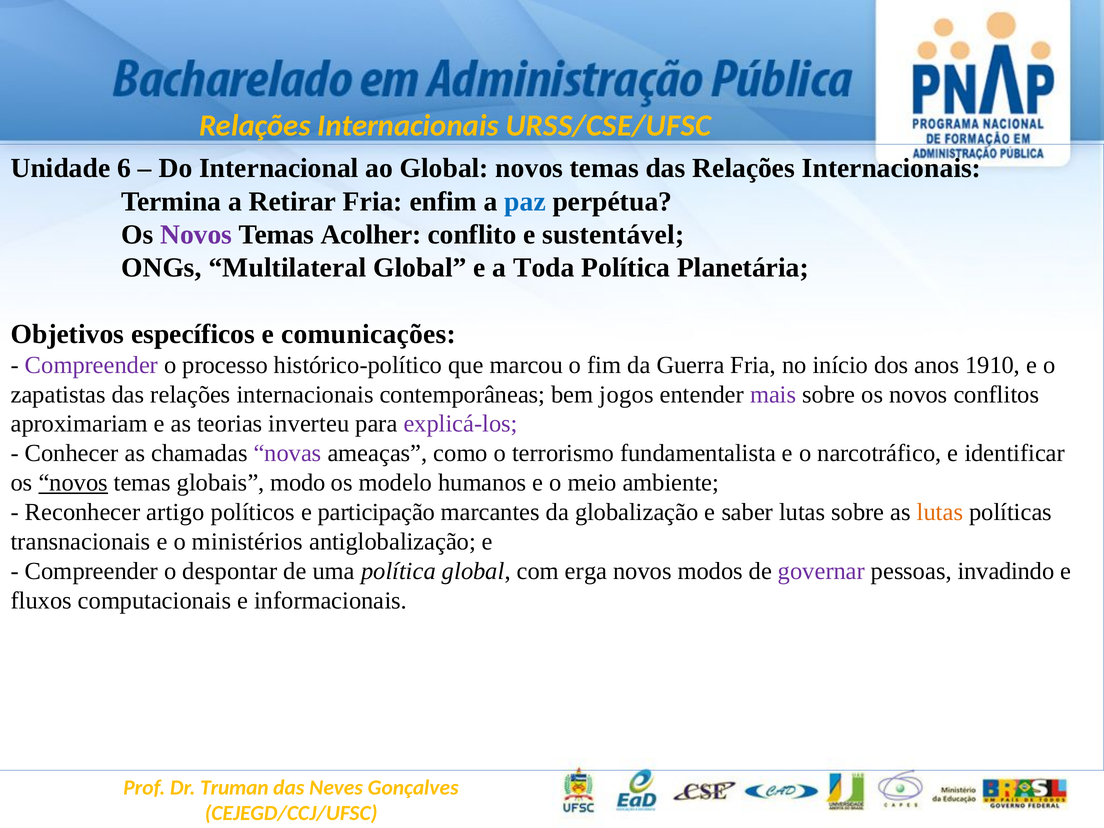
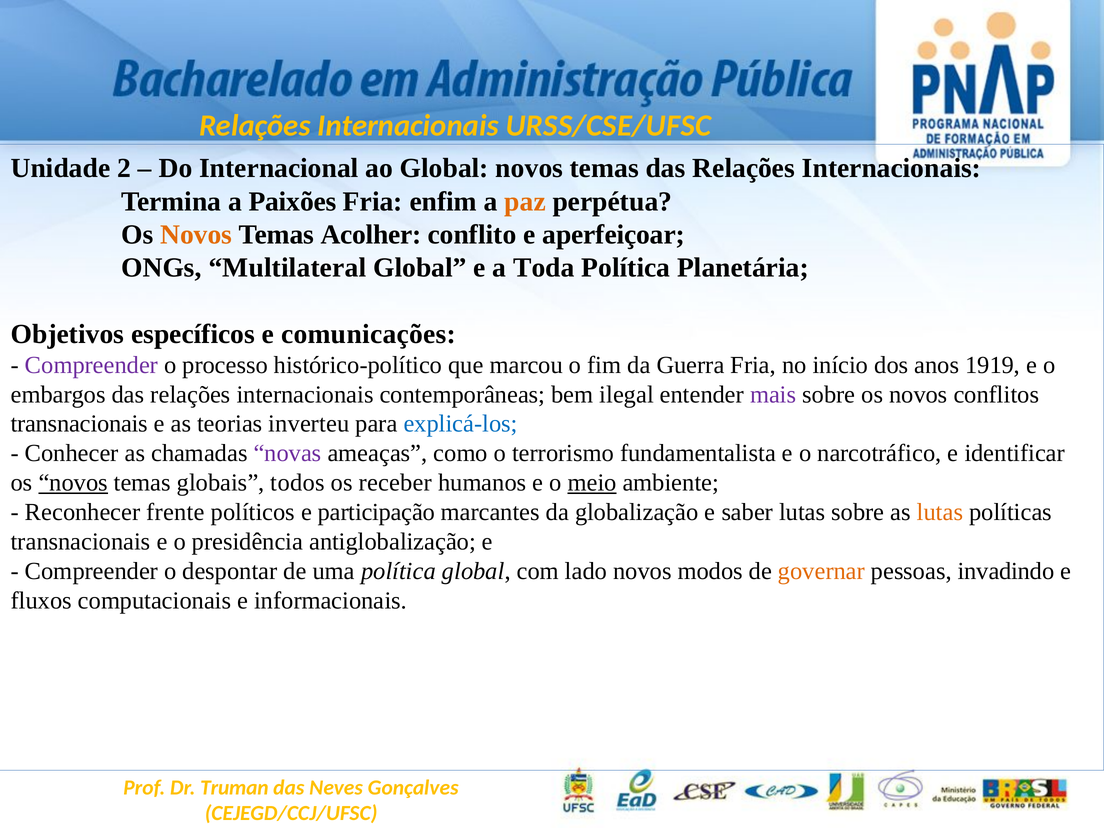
6: 6 -> 2 (124, 168)
Retirar: Retirar -> Paixões (293, 201)
paz colour: blue -> orange (525, 201)
Novos colour: purple -> orange (196, 235)
sustentável: sustentável -> aperfeiçoar (614, 235)
1910: 1910 -> 1919 (993, 365)
zapatistas: zapatistas -> embargos (58, 394)
jogos: jogos -> ilegal (627, 394)
aproximariam: aproximariam -> transnacionais (79, 424)
explicá-los colour: purple -> blue (461, 424)
modo: modo -> todos (298, 483)
modelo: modelo -> receber (395, 483)
meio underline: none -> present (592, 483)
artigo: artigo -> frente (175, 512)
ministérios: ministérios -> presidência (247, 542)
erga: erga -> lado (586, 571)
governar colour: purple -> orange (821, 571)
